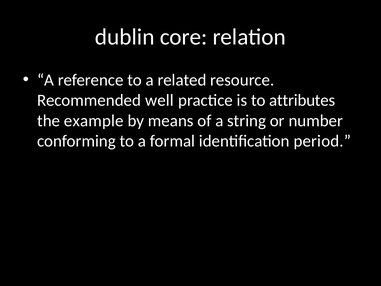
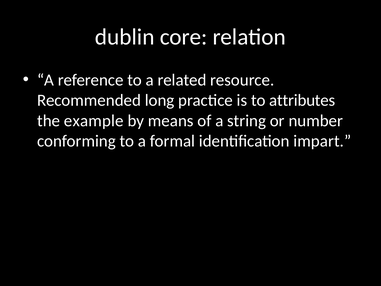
well: well -> long (160, 100)
period: period -> impart (322, 141)
